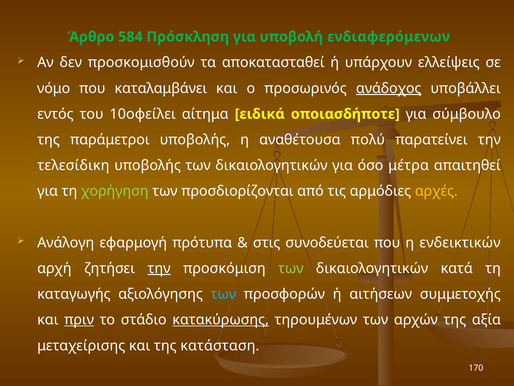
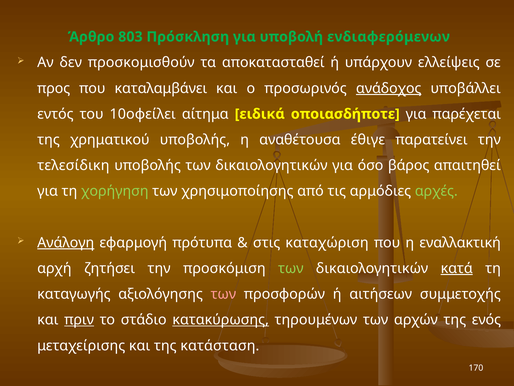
584: 584 -> 803 (130, 37)
νόμο: νόμο -> προς (54, 88)
σύμβουλο: σύμβουλο -> παρέχεται (467, 114)
παράμετροι: παράμετροι -> χρηματικού (110, 140)
πολύ: πολύ -> έθιγε (368, 140)
μέτρα: μέτρα -> βάρος (409, 165)
προσδιορίζονται: προσδιορίζονται -> χρησιμοποίησης (237, 191)
αρχές colour: yellow -> light green (436, 191)
Ανάλογη underline: none -> present (66, 242)
συνοδεύεται: συνοδεύεται -> καταχώριση (327, 242)
ενδεικτικών: ενδεικτικών -> εναλλακτική (460, 242)
την underline: present -> none (159, 268)
κατά underline: none -> present (457, 268)
των colour: light blue -> pink (223, 294)
αξία: αξία -> ενός (486, 319)
